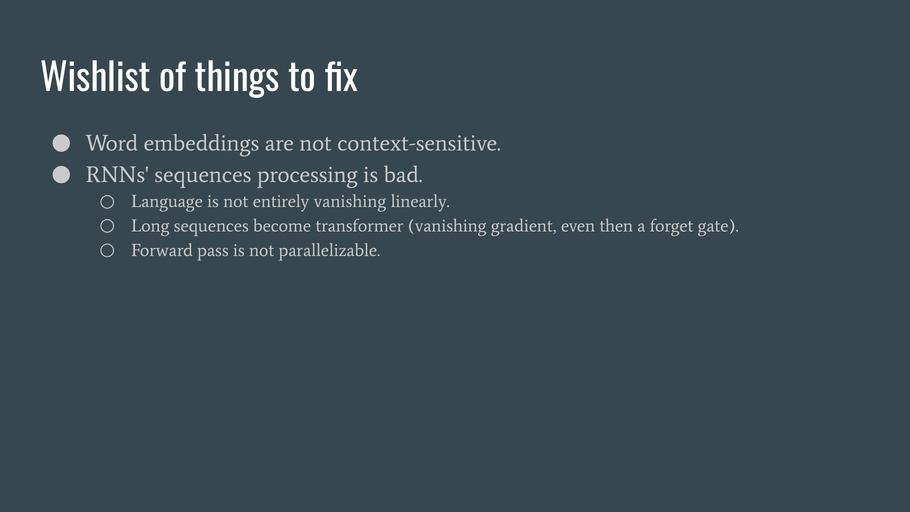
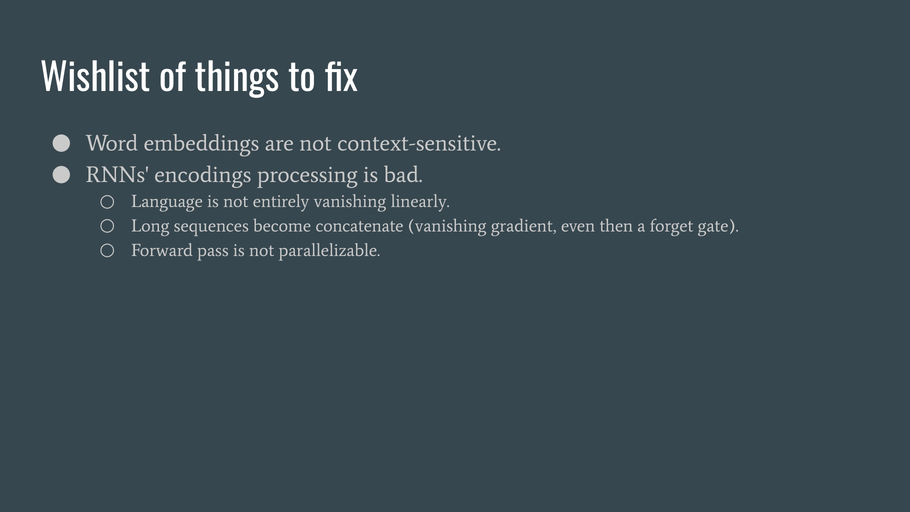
RNNs sequences: sequences -> encodings (203, 174)
transformer: transformer -> concatenate (359, 226)
